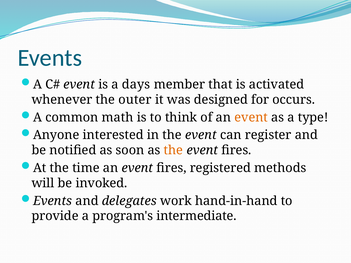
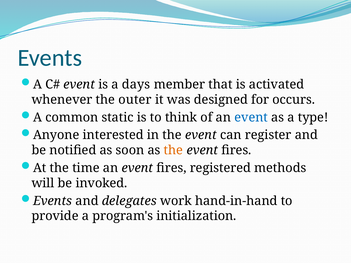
math: math -> static (118, 117)
event colour: orange -> blue (251, 117)
intermediate: intermediate -> initialization (196, 216)
